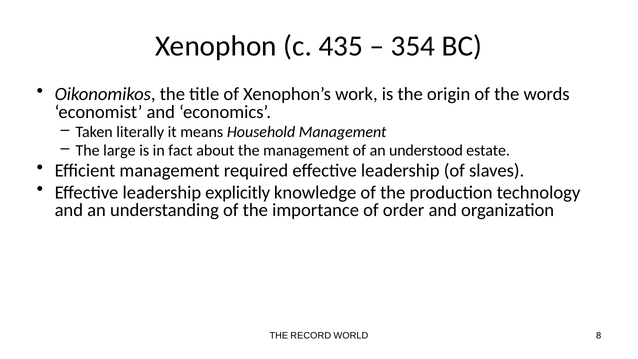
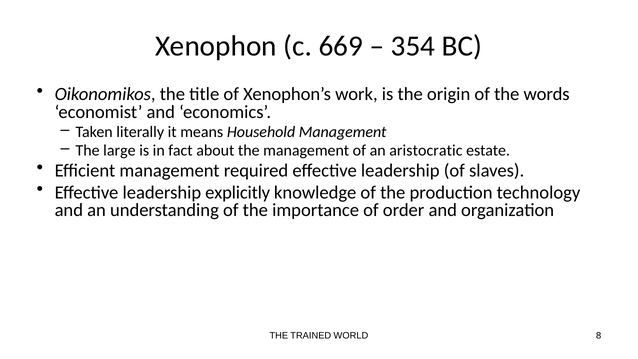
435: 435 -> 669 (341, 46)
understood: understood -> aristocratic (426, 151)
RECORD: RECORD -> TRAINED (311, 335)
